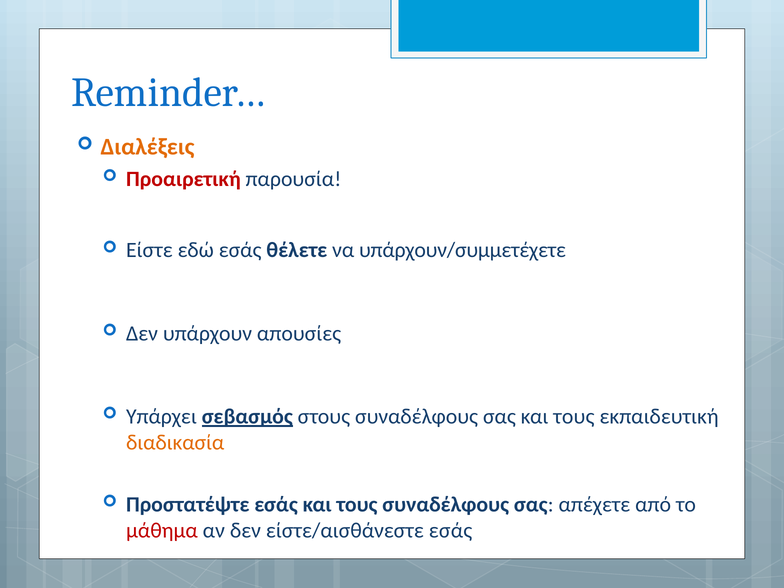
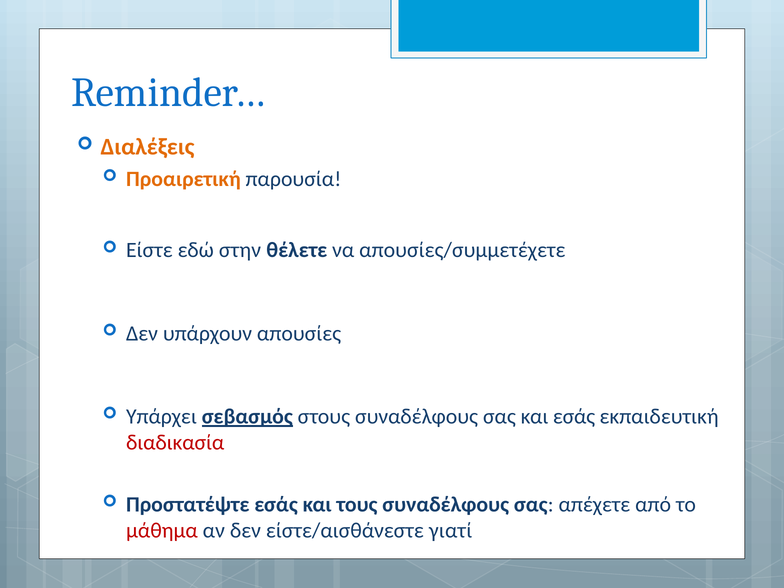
Προαιρετική colour: red -> orange (183, 179)
εδώ εσάς: εσάς -> στην (240, 250)
υπάρχουν/συμμετέχετε: υπάρχουν/συμμετέχετε -> απουσίες/συμμετέχετε (462, 250)
σας και τους: τους -> εσάς (574, 417)
διαδικασία colour: orange -> red (175, 443)
είστε/αισθάνεστε εσάς: εσάς -> γιατί (451, 531)
